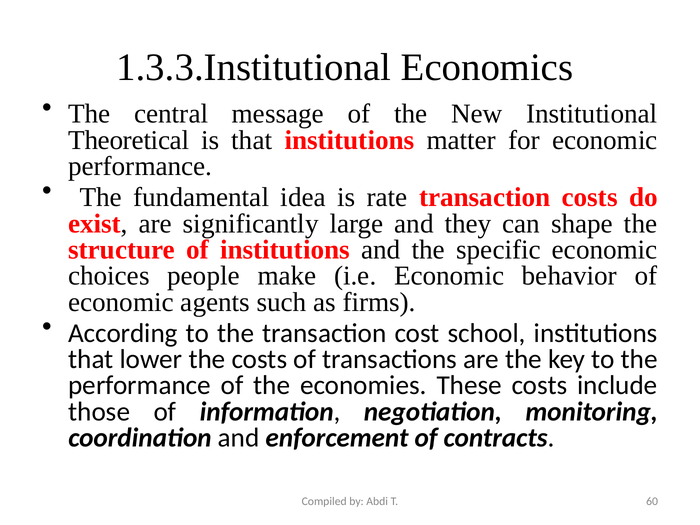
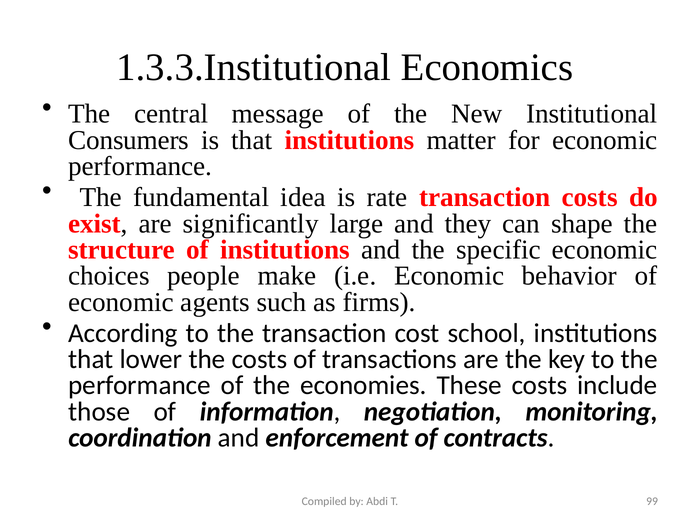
Theoretical: Theoretical -> Consumers (129, 140)
60: 60 -> 99 (652, 501)
